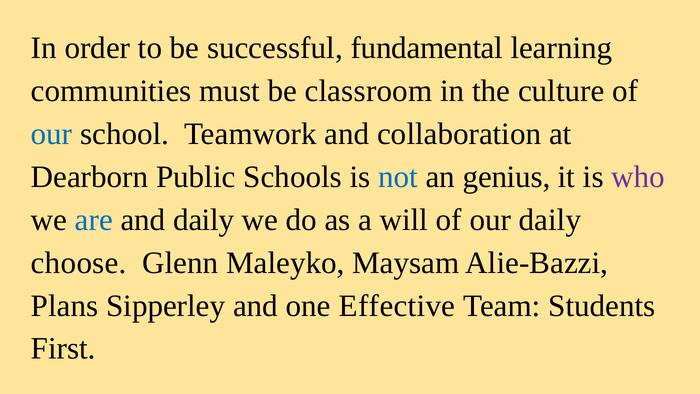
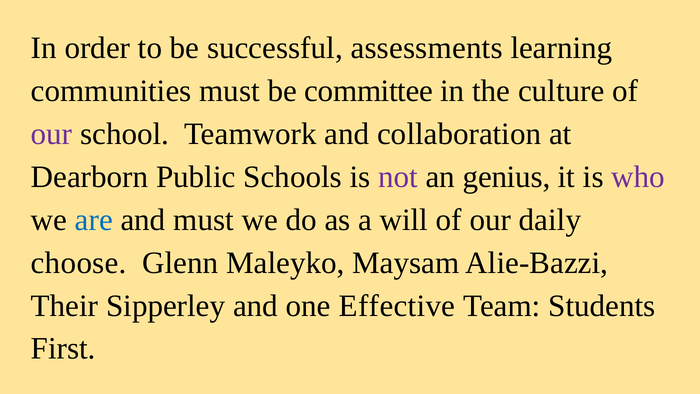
fundamental: fundamental -> assessments (427, 48)
classroom: classroom -> committee (369, 91)
our colour: blue -> purple (52, 134)
not colour: blue -> purple (398, 177)
and daily: daily -> must (204, 220)
Plans: Plans -> Their (65, 306)
